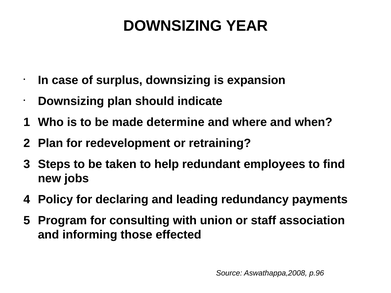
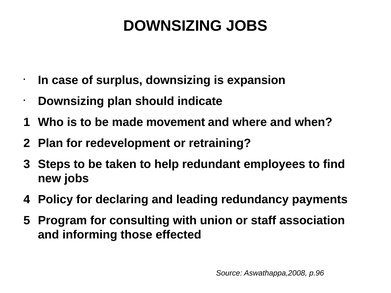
DOWNSIZING YEAR: YEAR -> JOBS (247, 26)
determine: determine -> movement (176, 122)
